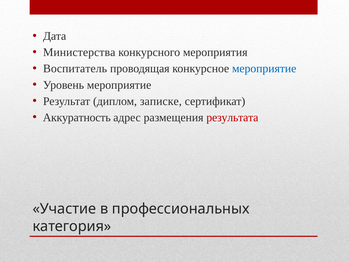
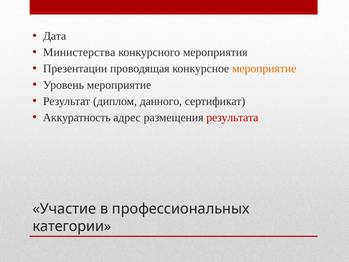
Воспитатель: Воспитатель -> Презентации (75, 69)
мероприятие colour: blue -> orange (264, 69)
записке: записке -> данного (161, 101)
категория: категория -> категории (72, 226)
